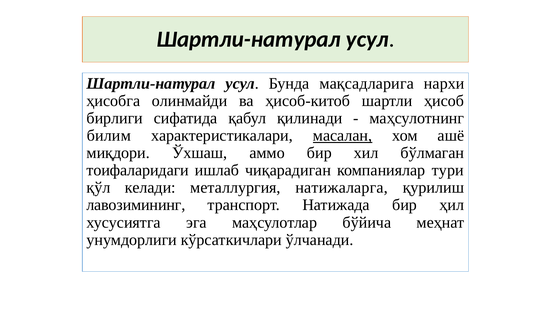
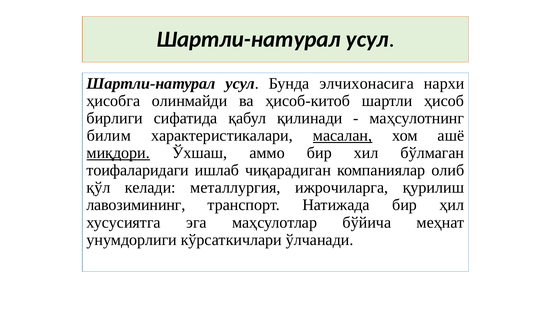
мақсадларига: мақсадларига -> элчихонасига (367, 83)
миқдори underline: none -> present (118, 153)
тури: тури -> олиб (448, 170)
натижаларга: натижаларга -> ижрочиларга (342, 188)
